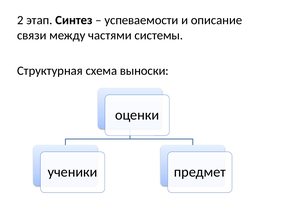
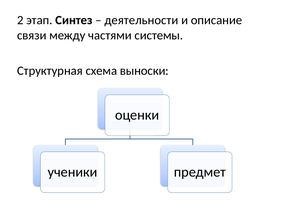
успеваемости: успеваемости -> деятельности (141, 20)
